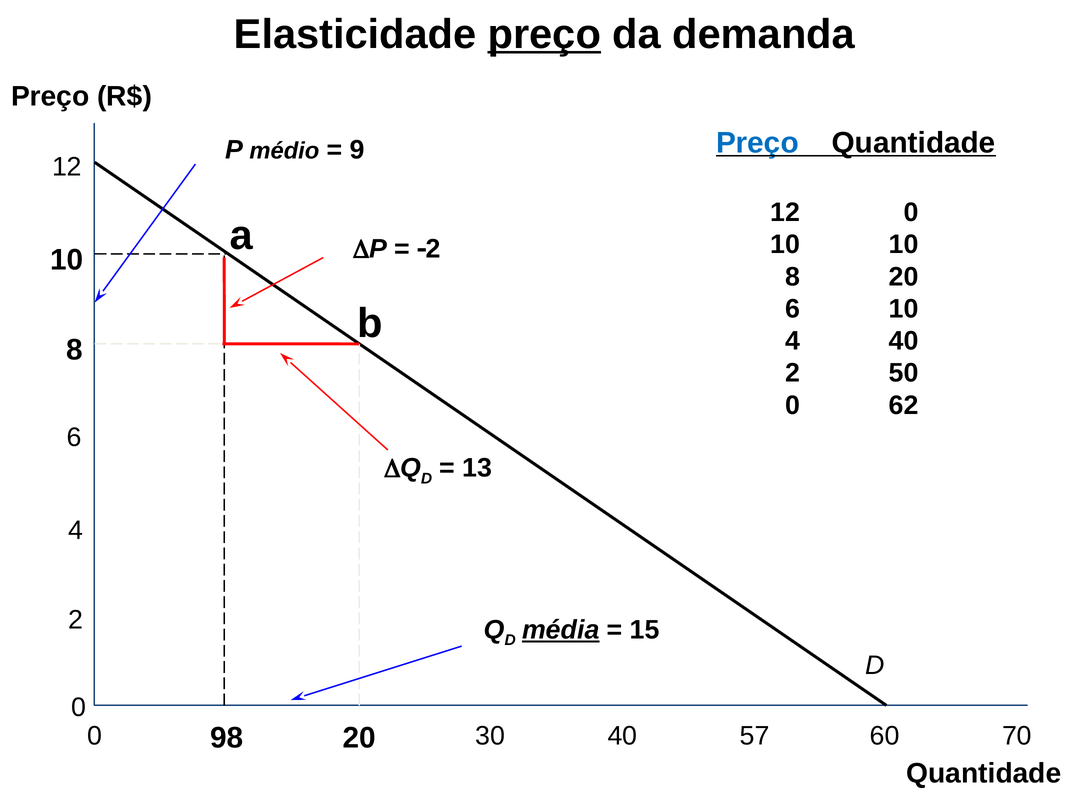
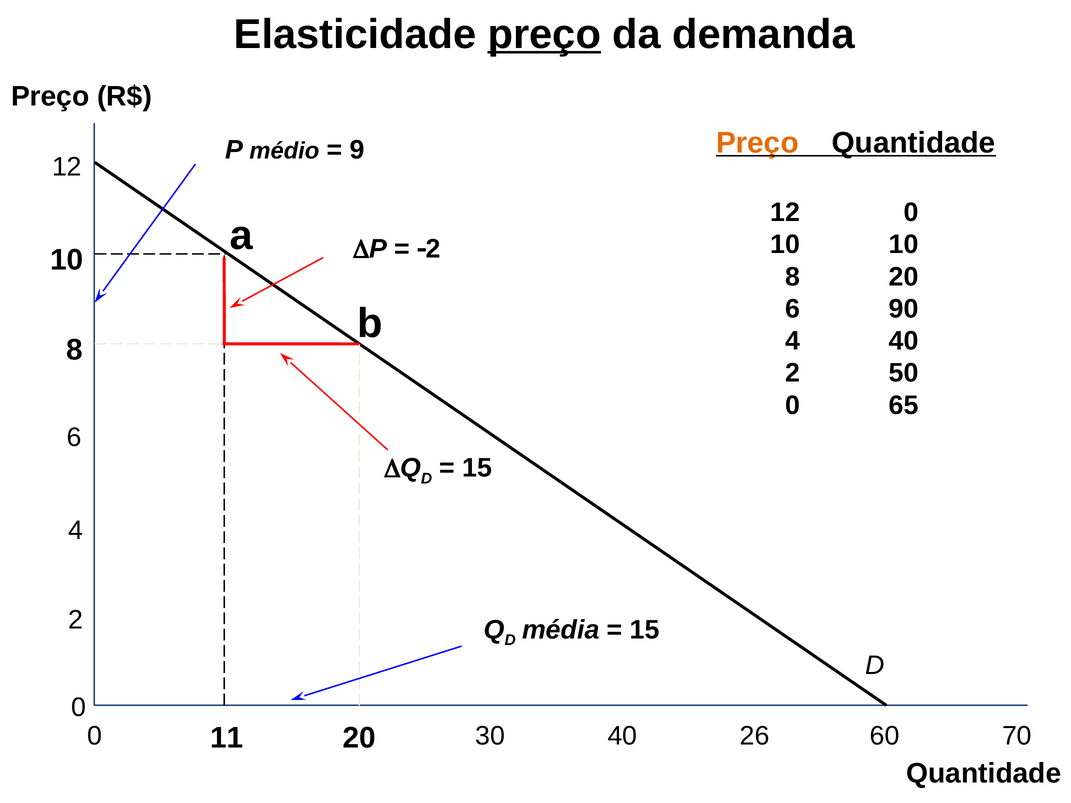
Preço colour: blue -> orange (757, 143)
6 10: 10 -> 90 (904, 309)
62: 62 -> 65 (904, 405)
13: 13 -> 15 (477, 468)
média underline: present -> none (561, 630)
98: 98 -> 11 (227, 738)
57: 57 -> 26 (755, 736)
